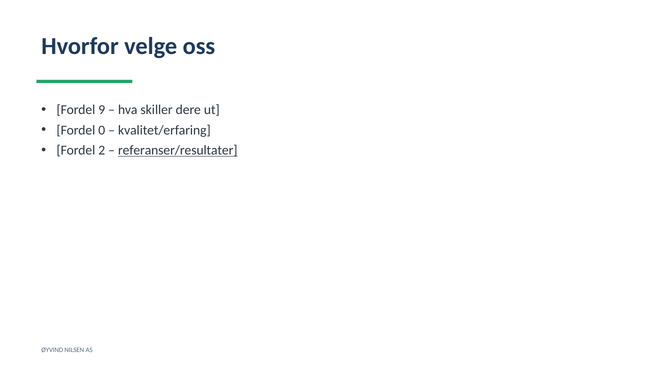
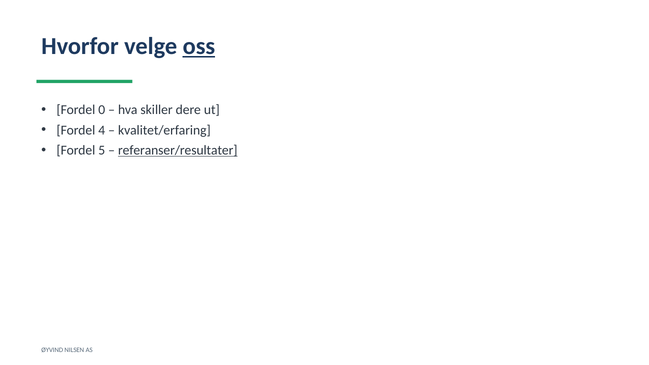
oss underline: none -> present (199, 46)
9: 9 -> 0 (102, 110)
0: 0 -> 4 (102, 130)
2: 2 -> 5 (102, 151)
